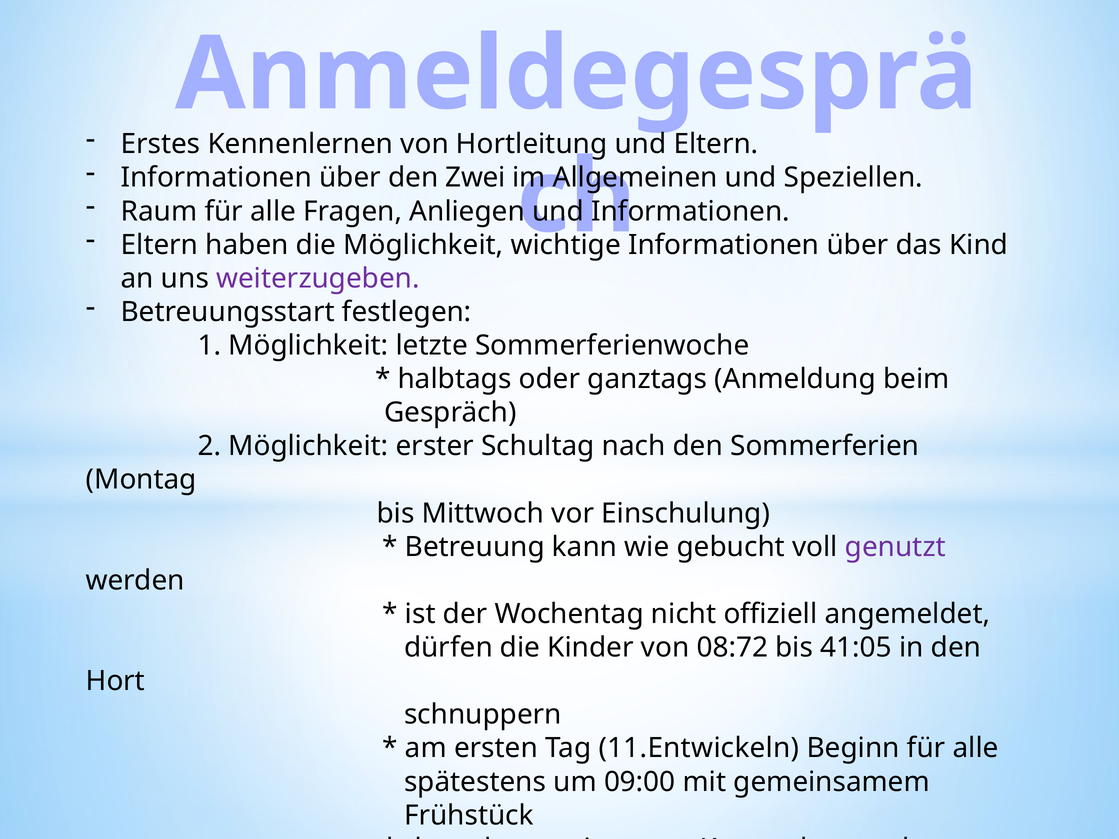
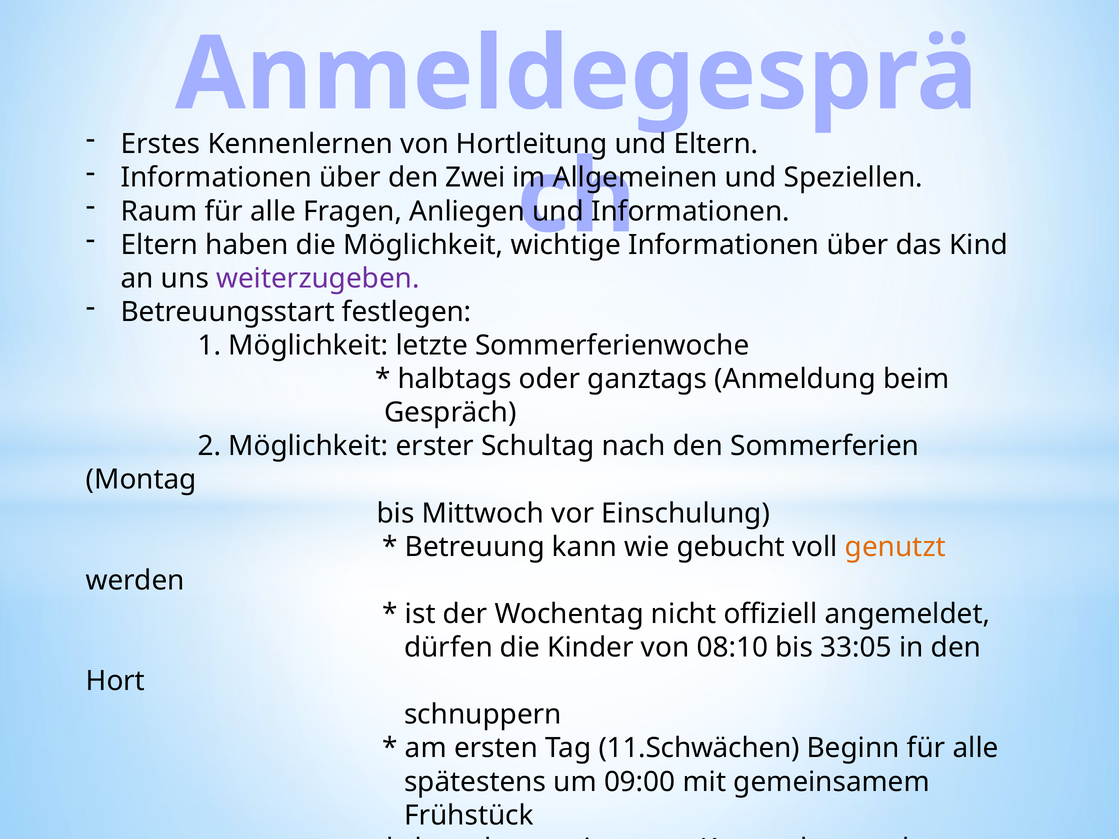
genutzt colour: purple -> orange (895, 547)
08:72: 08:72 -> 08:10 (732, 648)
41:05: 41:05 -> 33:05 (856, 648)
11.Entwickeln: 11.Entwickeln -> 11.Schwächen (699, 748)
